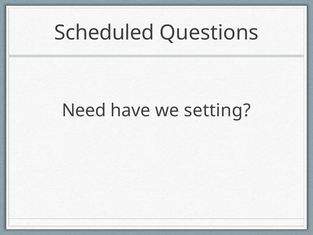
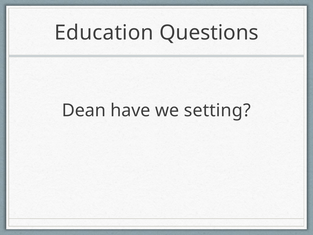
Scheduled: Scheduled -> Education (104, 33)
Need: Need -> Dean (84, 110)
